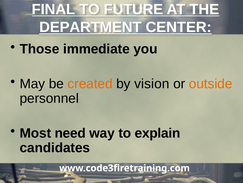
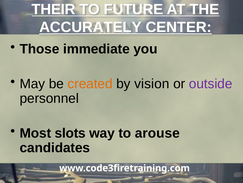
FINAL: FINAL -> THEIR (53, 9)
DEPARTMENT: DEPARTMENT -> ACCURATELY (90, 27)
outside colour: orange -> purple (211, 83)
need: need -> slots (70, 133)
explain: explain -> arouse (157, 133)
